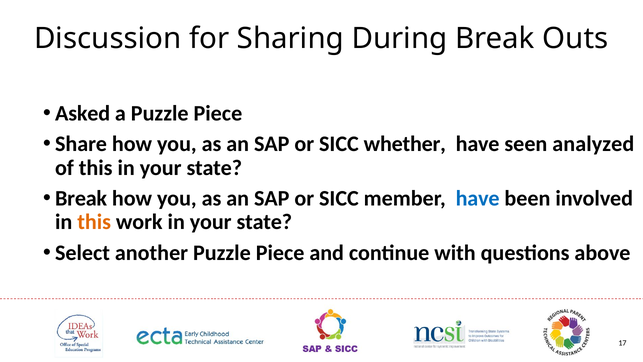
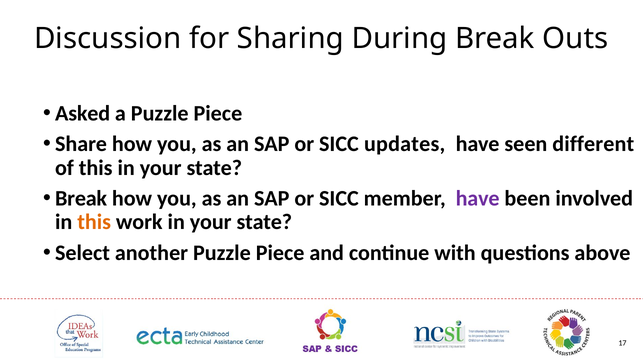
whether: whether -> updates (405, 144)
analyzed: analyzed -> different (593, 144)
have colour: blue -> purple (478, 198)
